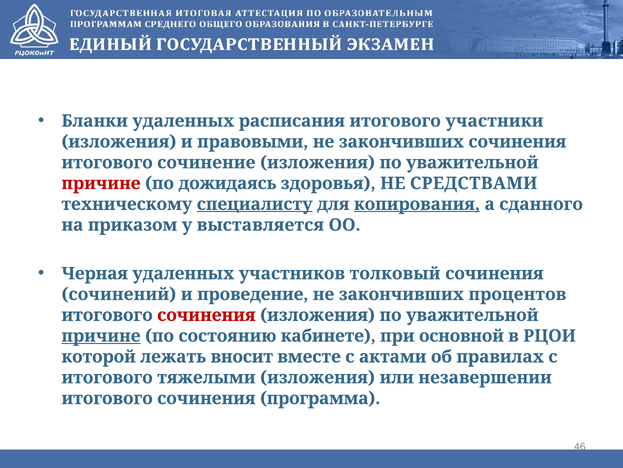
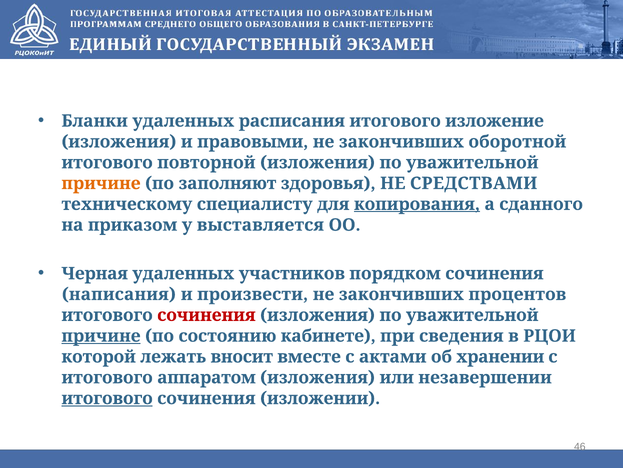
участники: участники -> изложение (495, 121)
закончивших сочинения: сочинения -> оборотной (517, 142)
сочинение: сочинение -> повторной (206, 162)
причине colour: red -> orange (101, 183)
дожидаясь: дожидаясь -> заполняют (227, 183)
специалисту underline: present -> none (255, 204)
толковый: толковый -> порядком (395, 273)
сочинений: сочинений -> написания (119, 294)
проведение: проведение -> произвести (253, 294)
основной: основной -> сведения (461, 335)
правилах: правилах -> хранении (500, 356)
тяжелыми: тяжелыми -> аппаратом (207, 377)
итогового underline: none -> present (107, 398)
программа: программа -> изложении (320, 398)
